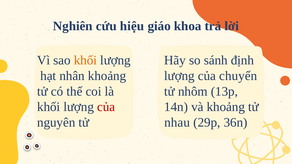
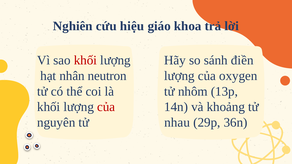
khối colour: orange -> red (85, 60)
định: định -> điền (242, 60)
nhân khoảng: khoảng -> neutron (107, 76)
chuyển: chuyển -> oxygen (238, 76)
